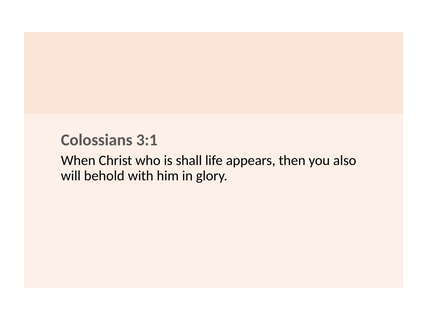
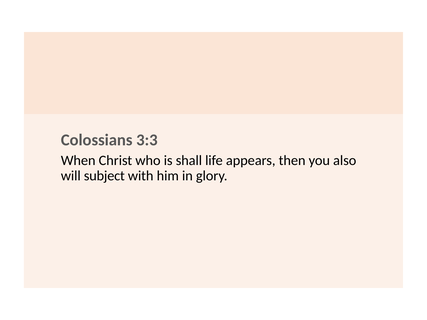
3:1: 3:1 -> 3:3 (147, 140)
behold: behold -> subject (104, 176)
